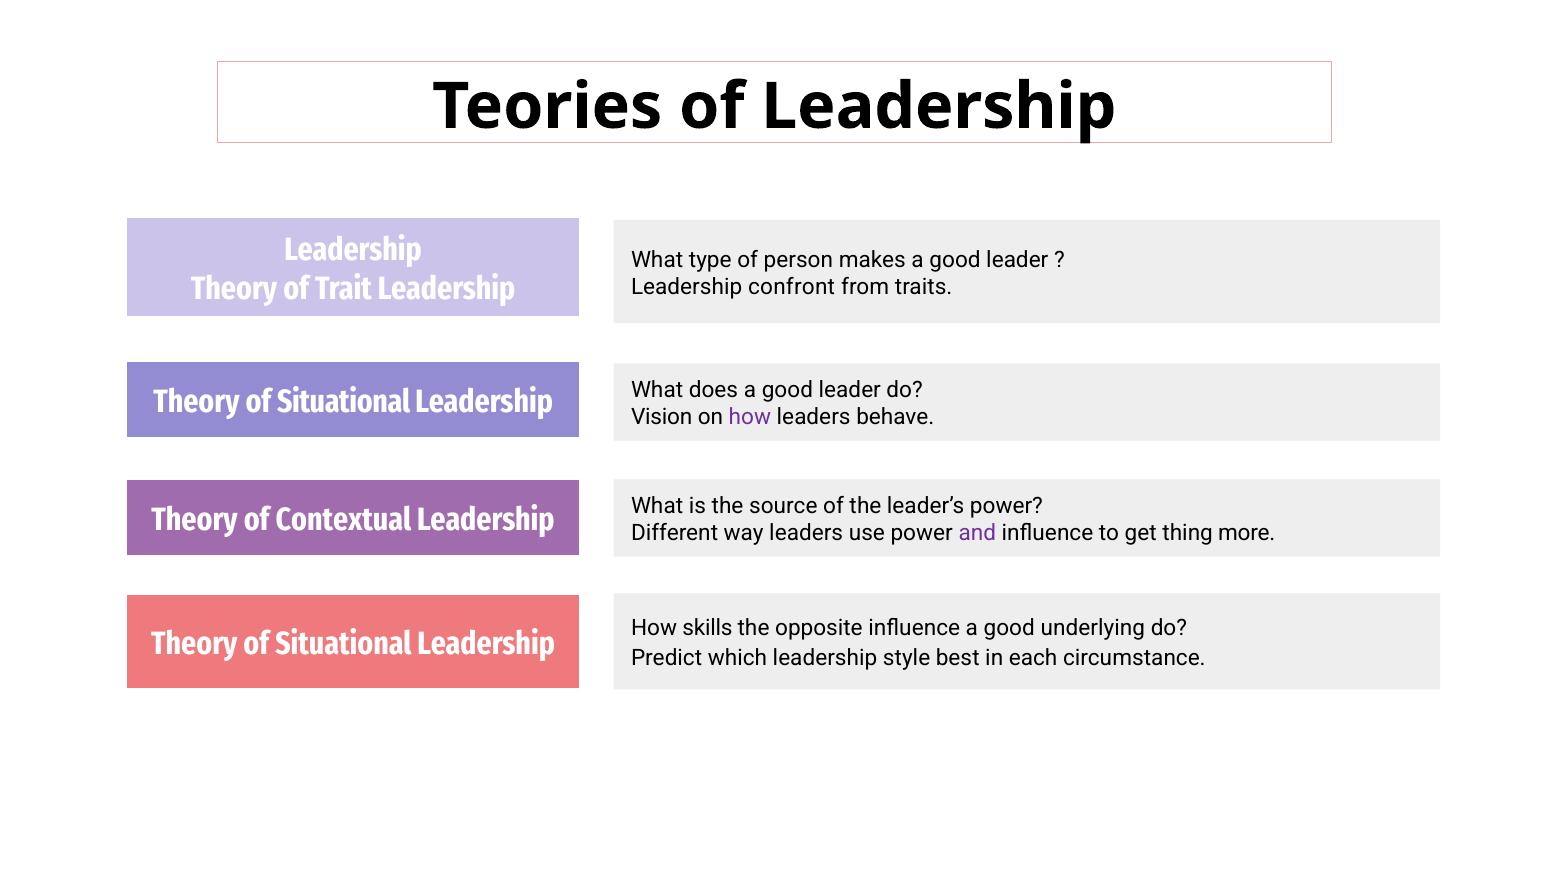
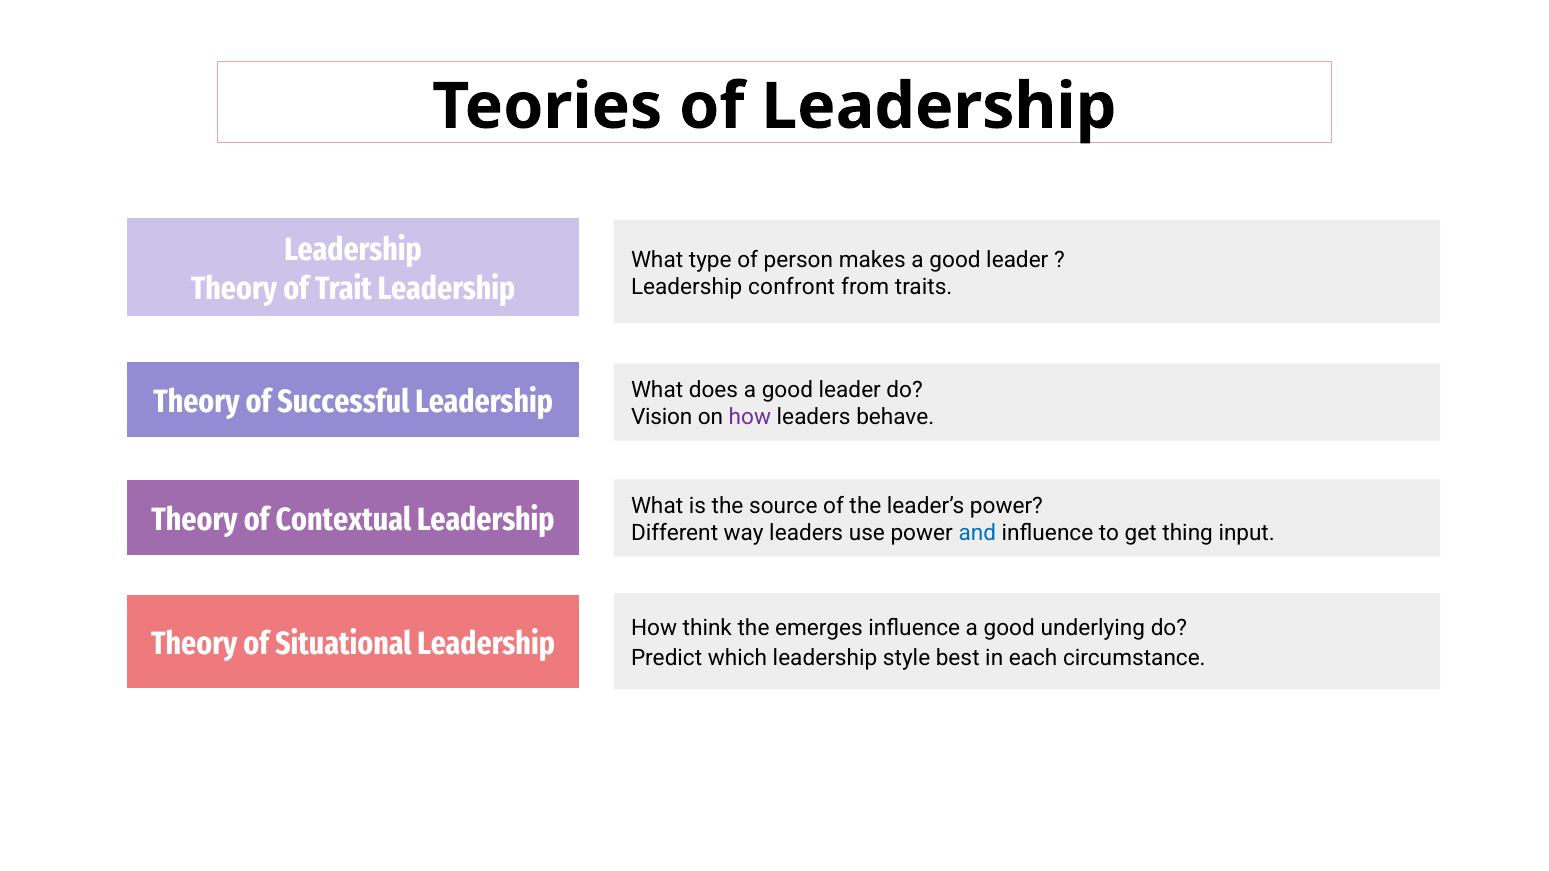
Situational: Situational -> Successful (343, 402)
and colour: purple -> blue (977, 533)
more: more -> input (1247, 533)
skills: skills -> think (707, 628)
opposite: opposite -> emerges (819, 628)
